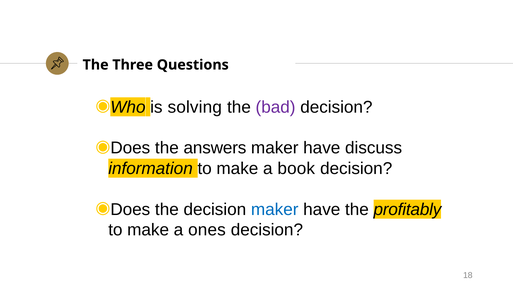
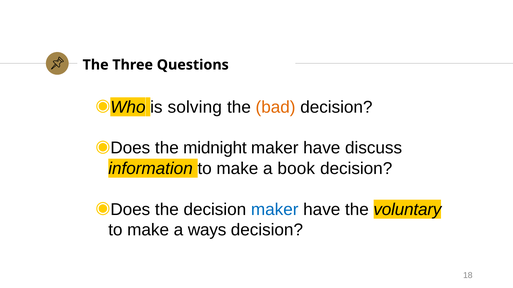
bad colour: purple -> orange (276, 107)
answers: answers -> midnight (215, 148)
profitably: profitably -> voluntary (407, 210)
ones: ones -> ways (207, 230)
